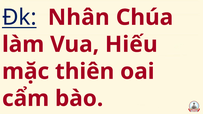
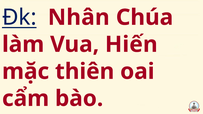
Hiếu: Hiếu -> Hiến (131, 44)
